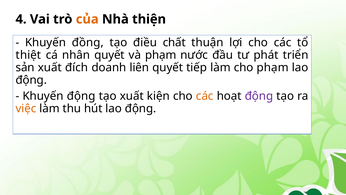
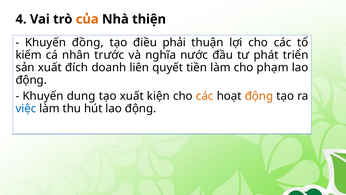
chất: chất -> phải (174, 42)
thiệt: thiệt -> kiếm (29, 55)
nhân quyết: quyết -> trước (109, 55)
và phạm: phạm -> nghĩa (161, 55)
tiếp: tiếp -> tiền (197, 67)
Khuyến động: động -> dung (81, 96)
động colour: purple -> orange (259, 96)
việc colour: orange -> blue (26, 108)
